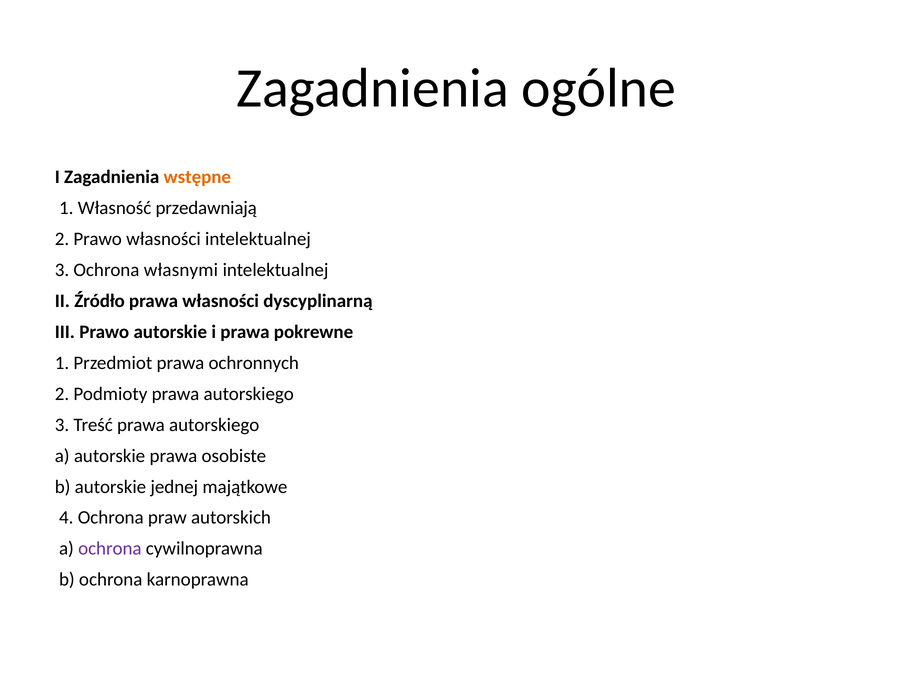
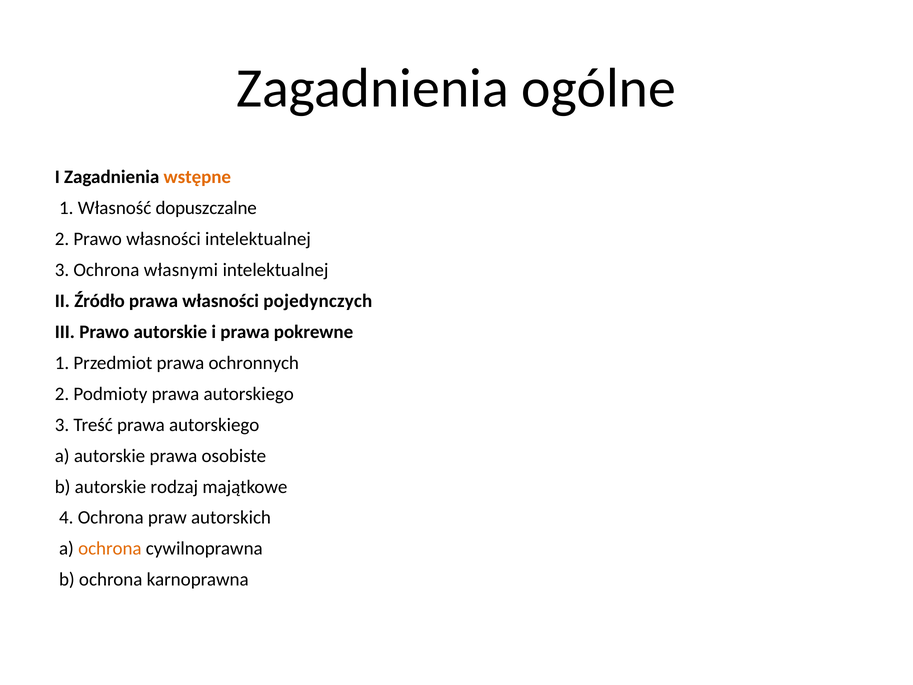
przedawniają: przedawniają -> dopuszczalne (206, 208)
dyscyplinarną: dyscyplinarną -> pojedynczych (318, 301)
jednej: jednej -> rodzaj (174, 487)
ochrona colour: purple -> orange (110, 548)
